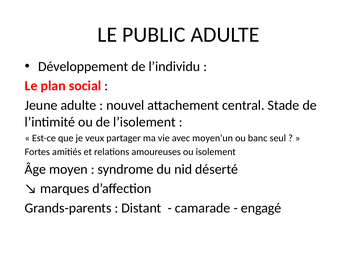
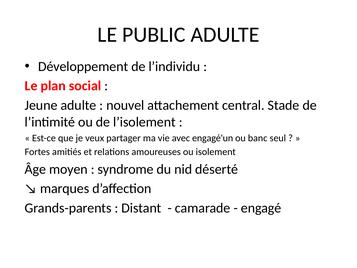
moyen'un: moyen'un -> engagé'un (213, 138)
